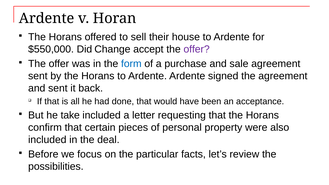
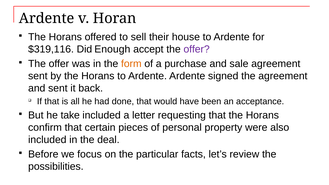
$550,000: $550,000 -> $319,116 (51, 49)
Change: Change -> Enough (112, 49)
form colour: blue -> orange (131, 64)
